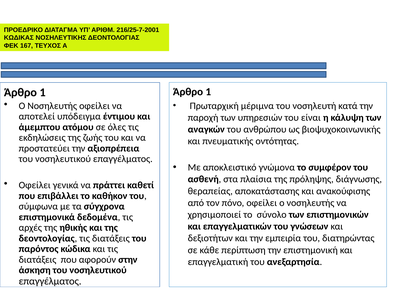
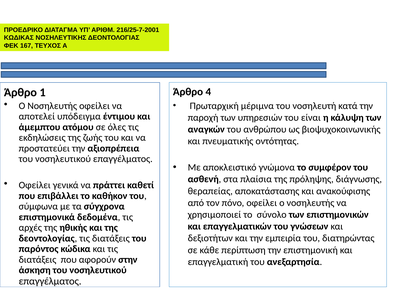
1: 1 -> 4 (208, 92)
